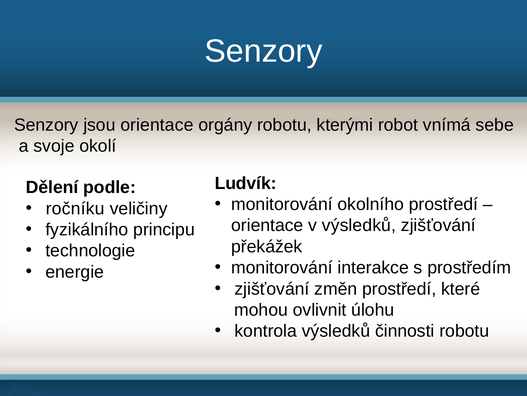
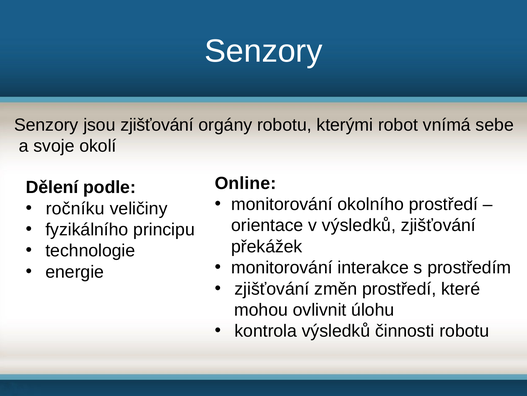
jsou orientace: orientace -> zjišťování (157, 125)
Ludvík: Ludvík -> Online (246, 183)
